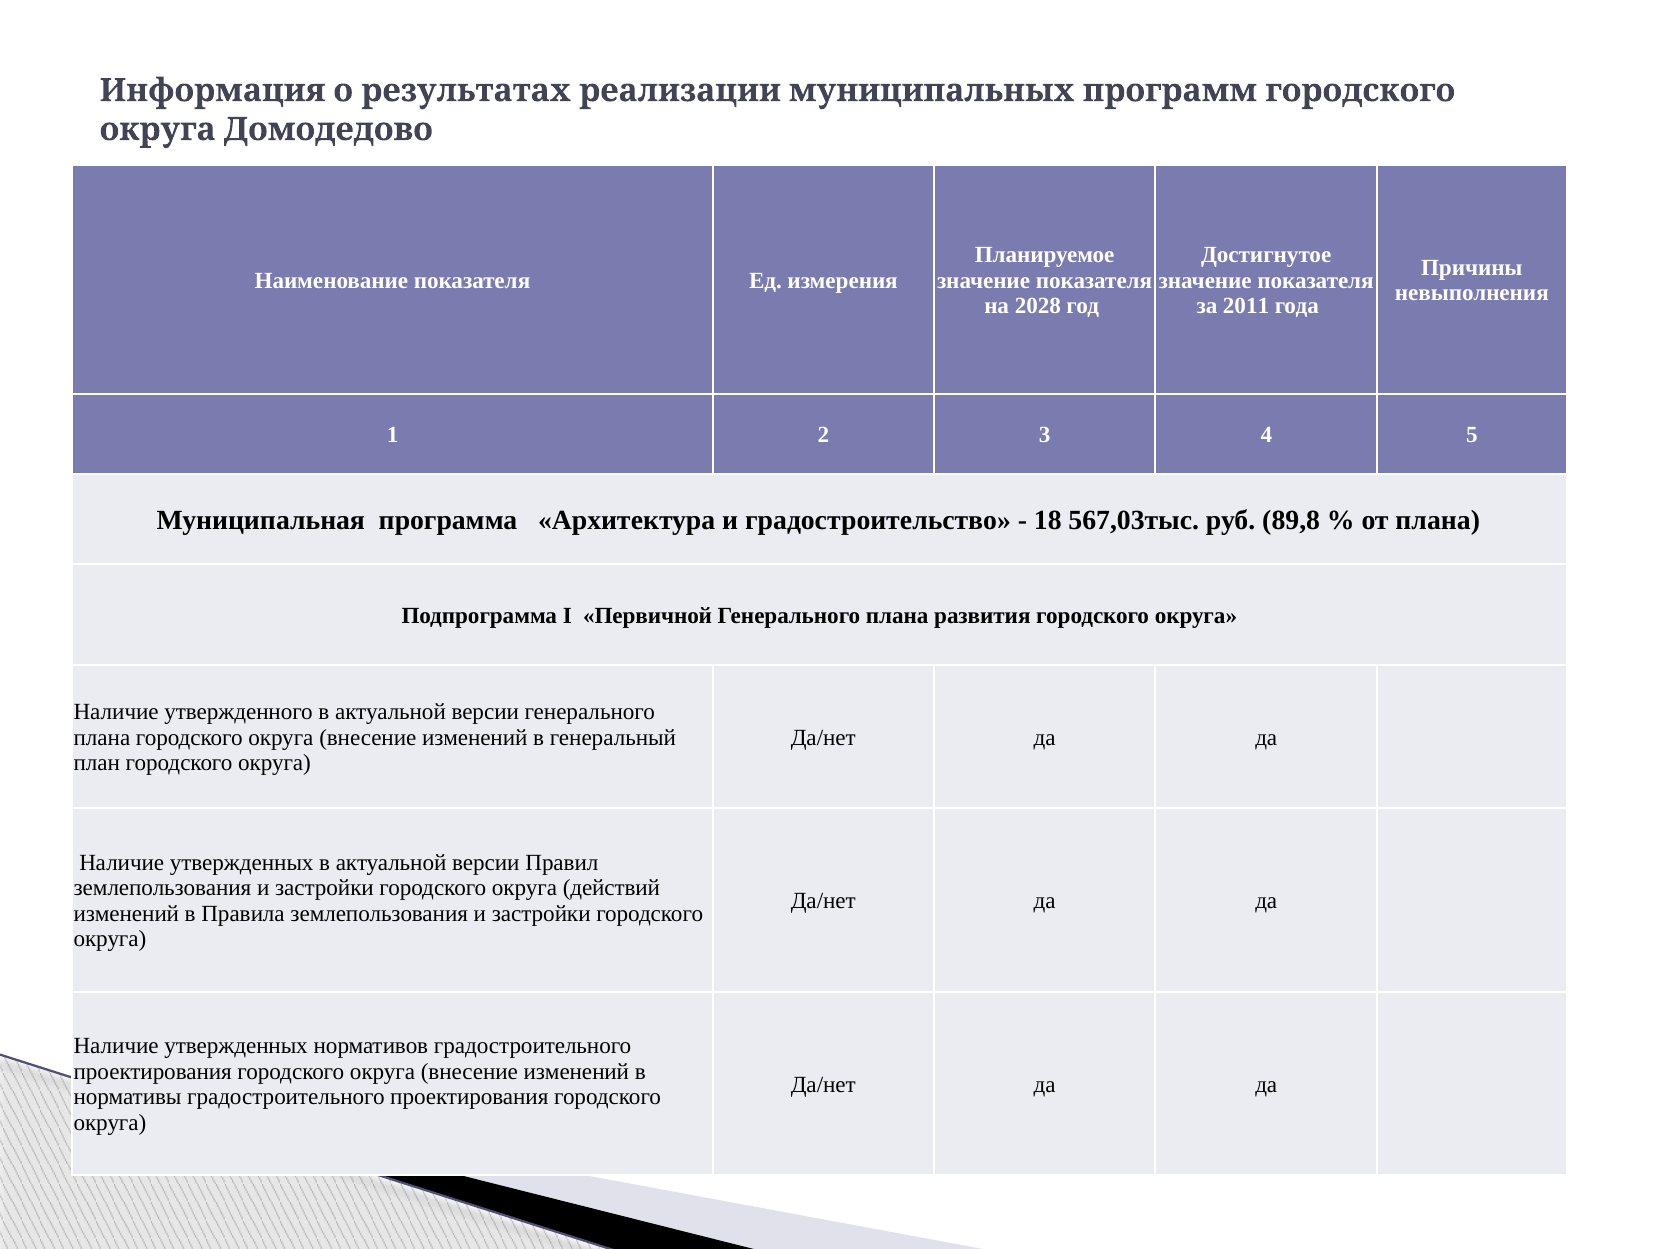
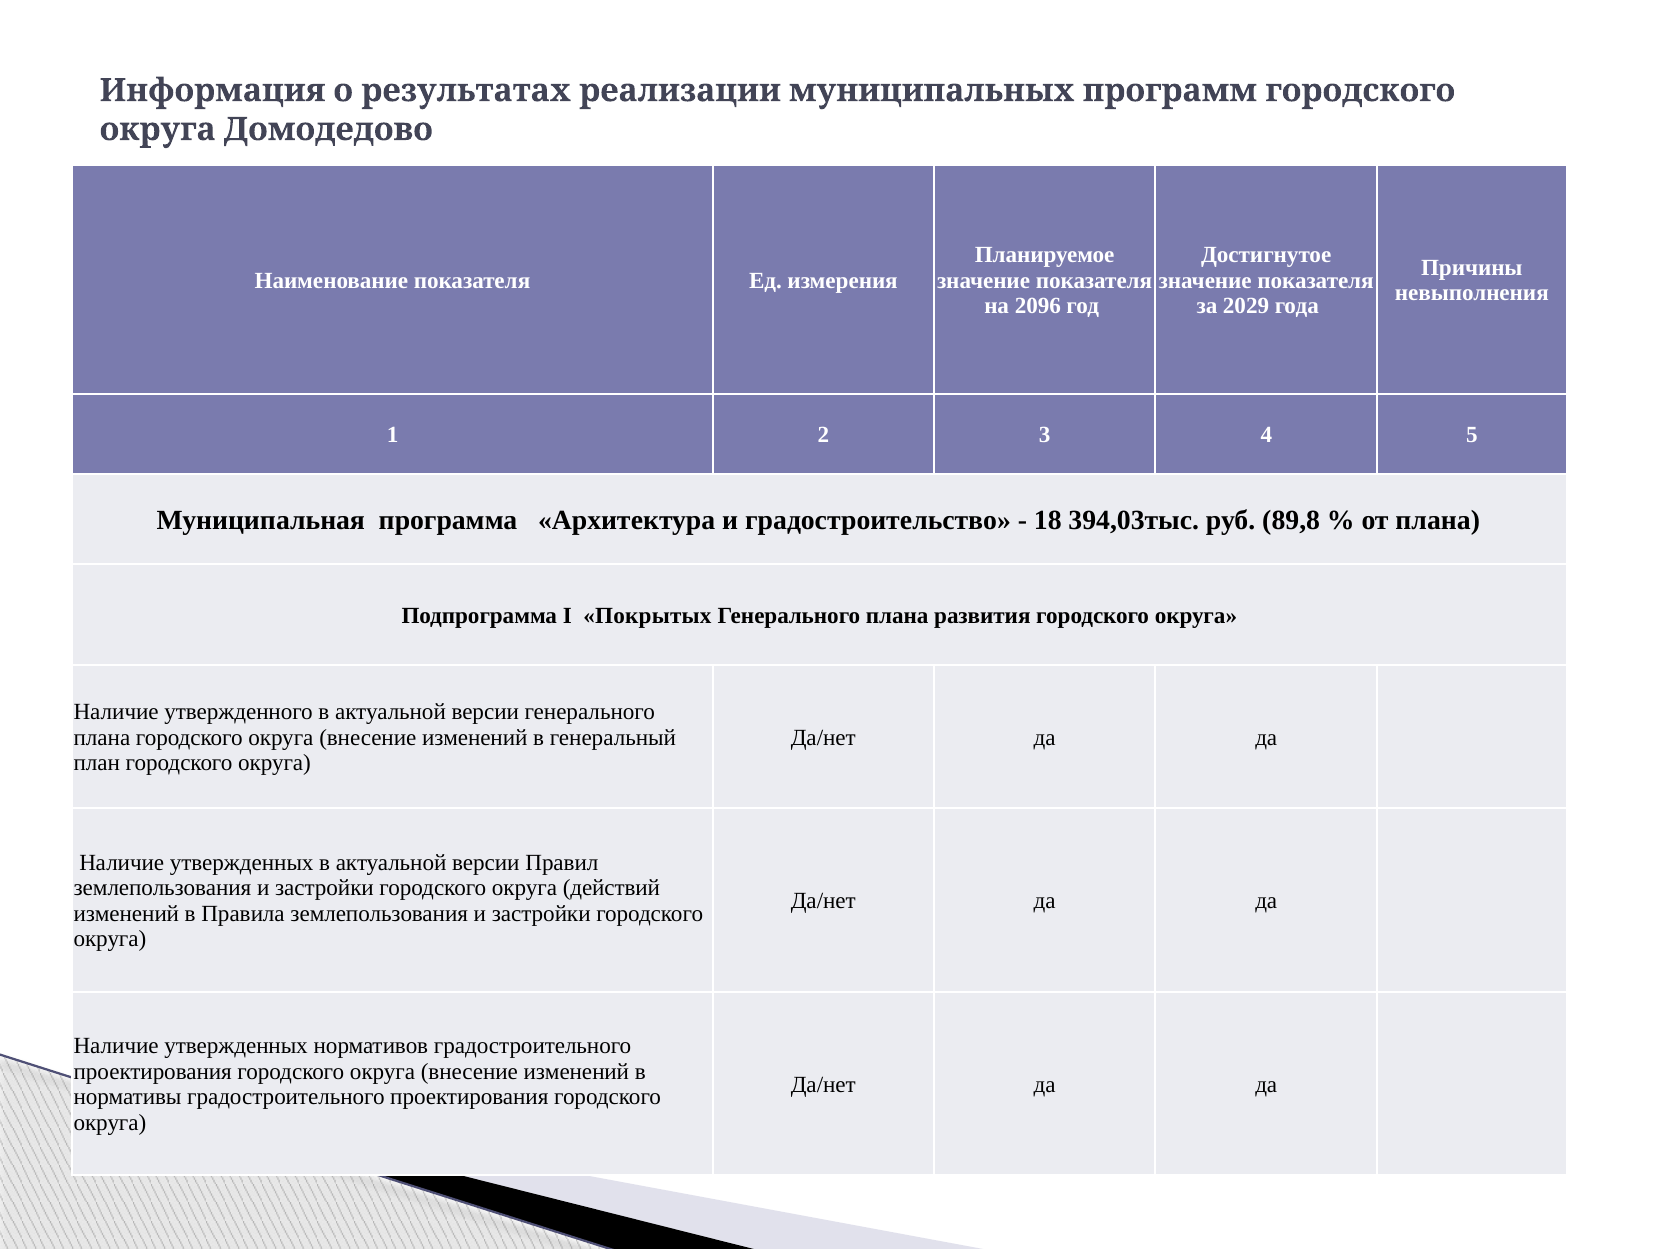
2028: 2028 -> 2096 (1038, 306)
2011: 2011 -> 2029 (1246, 306)
567,03тыс: 567,03тыс -> 394,03тыс (1134, 520)
Первичной: Первичной -> Покрытых (647, 615)
